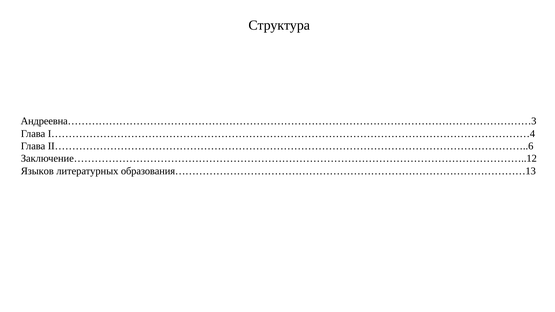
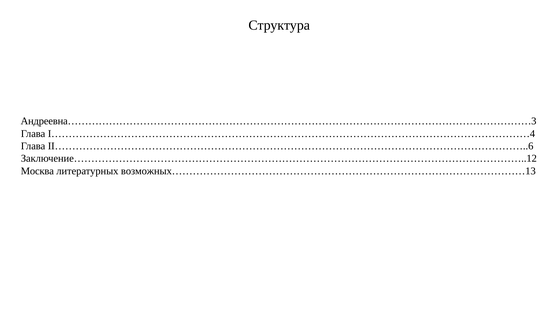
Языков: Языков -> Москва (37, 171)
образования…………………………………………………………………………………………13: образования…………………………………………………………………………………………13 -> возможных…………………………………………………………………………………………13 (328, 171)
